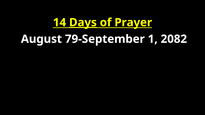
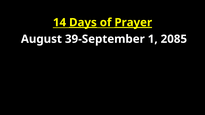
Prayer underline: none -> present (133, 23)
79-September: 79-September -> 39-September (105, 39)
2082: 2082 -> 2085 (174, 39)
